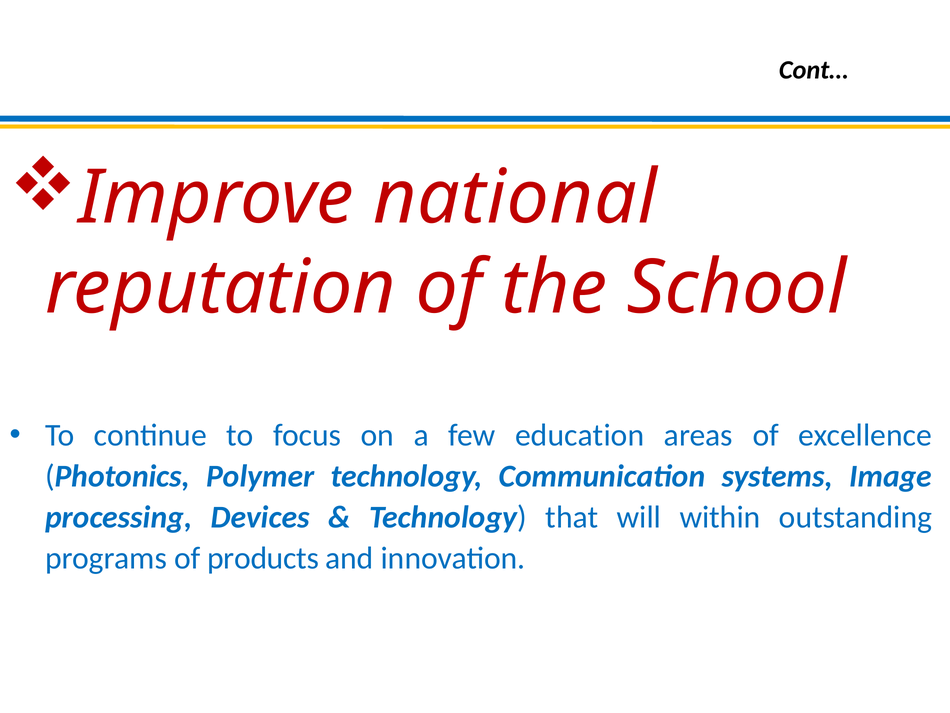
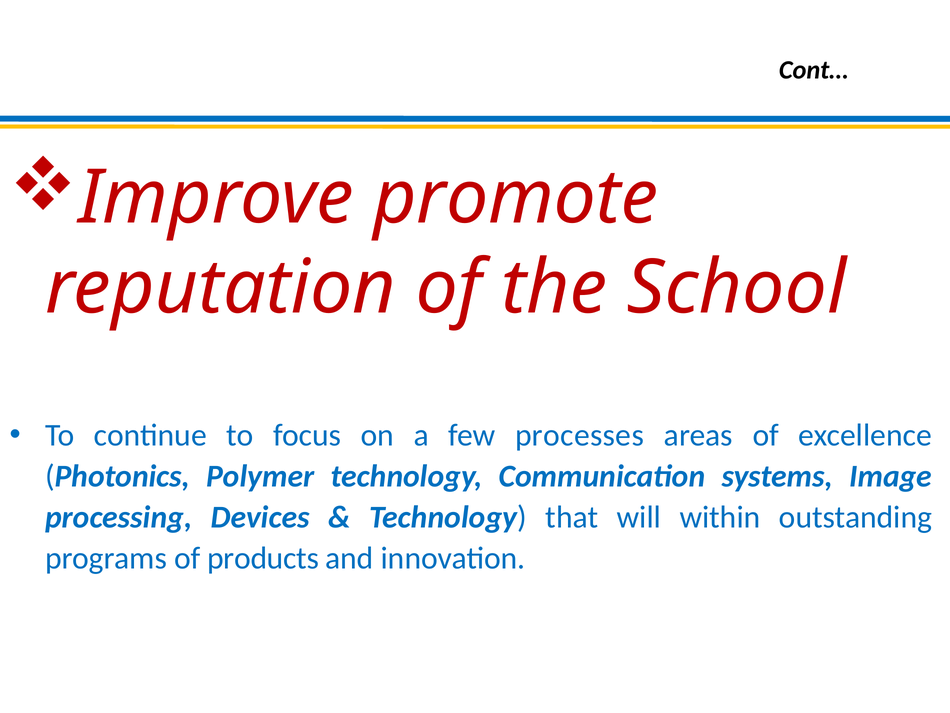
national: national -> promote (516, 198)
education: education -> processes (579, 435)
